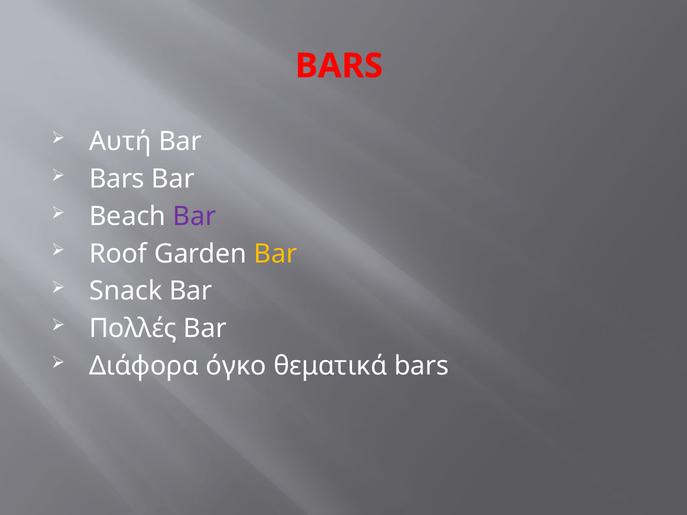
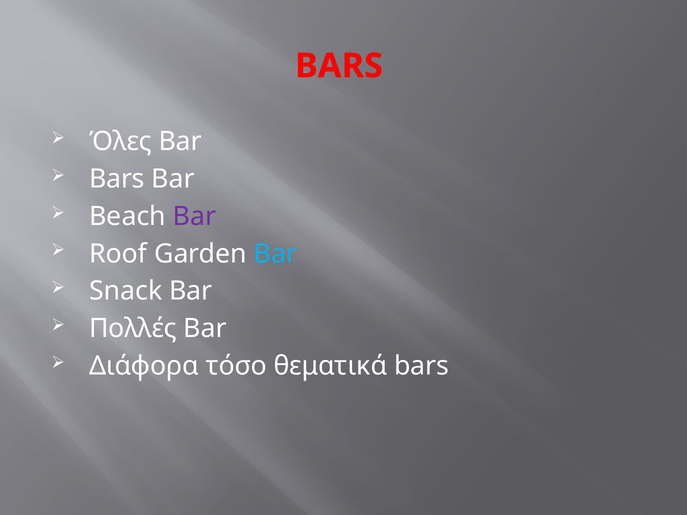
Αυτή: Αυτή -> Όλες (121, 142)
Bar colour: yellow -> light blue (275, 254)
όγκο: όγκο -> τόσο (236, 366)
